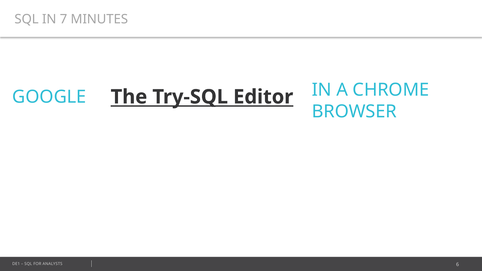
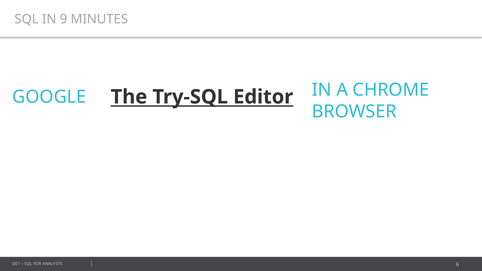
7: 7 -> 9 (64, 19)
